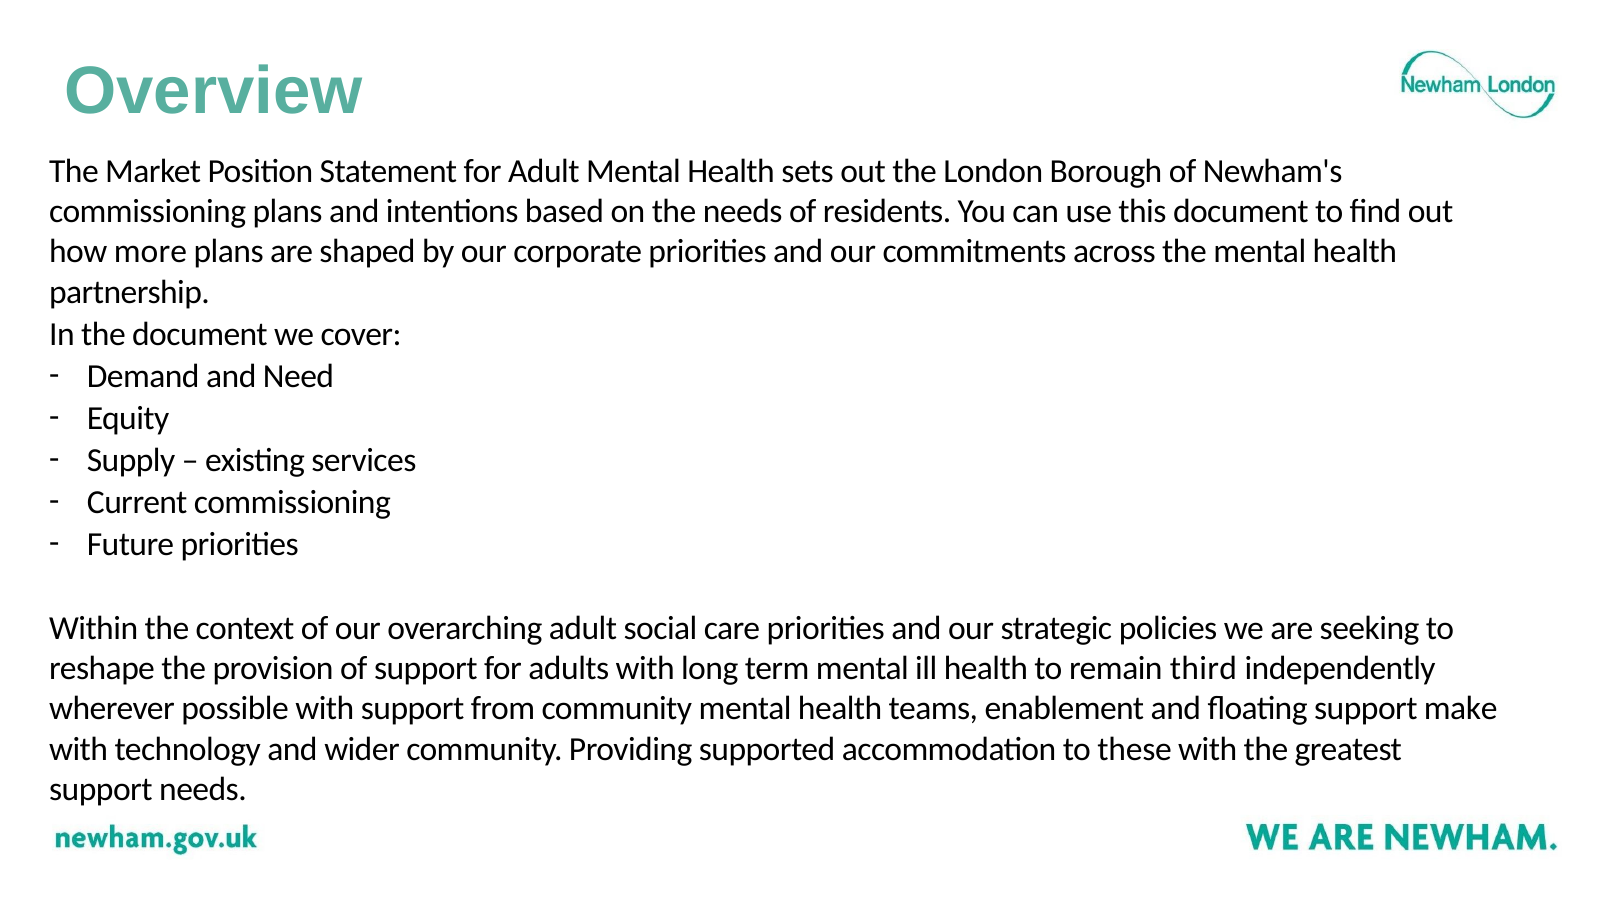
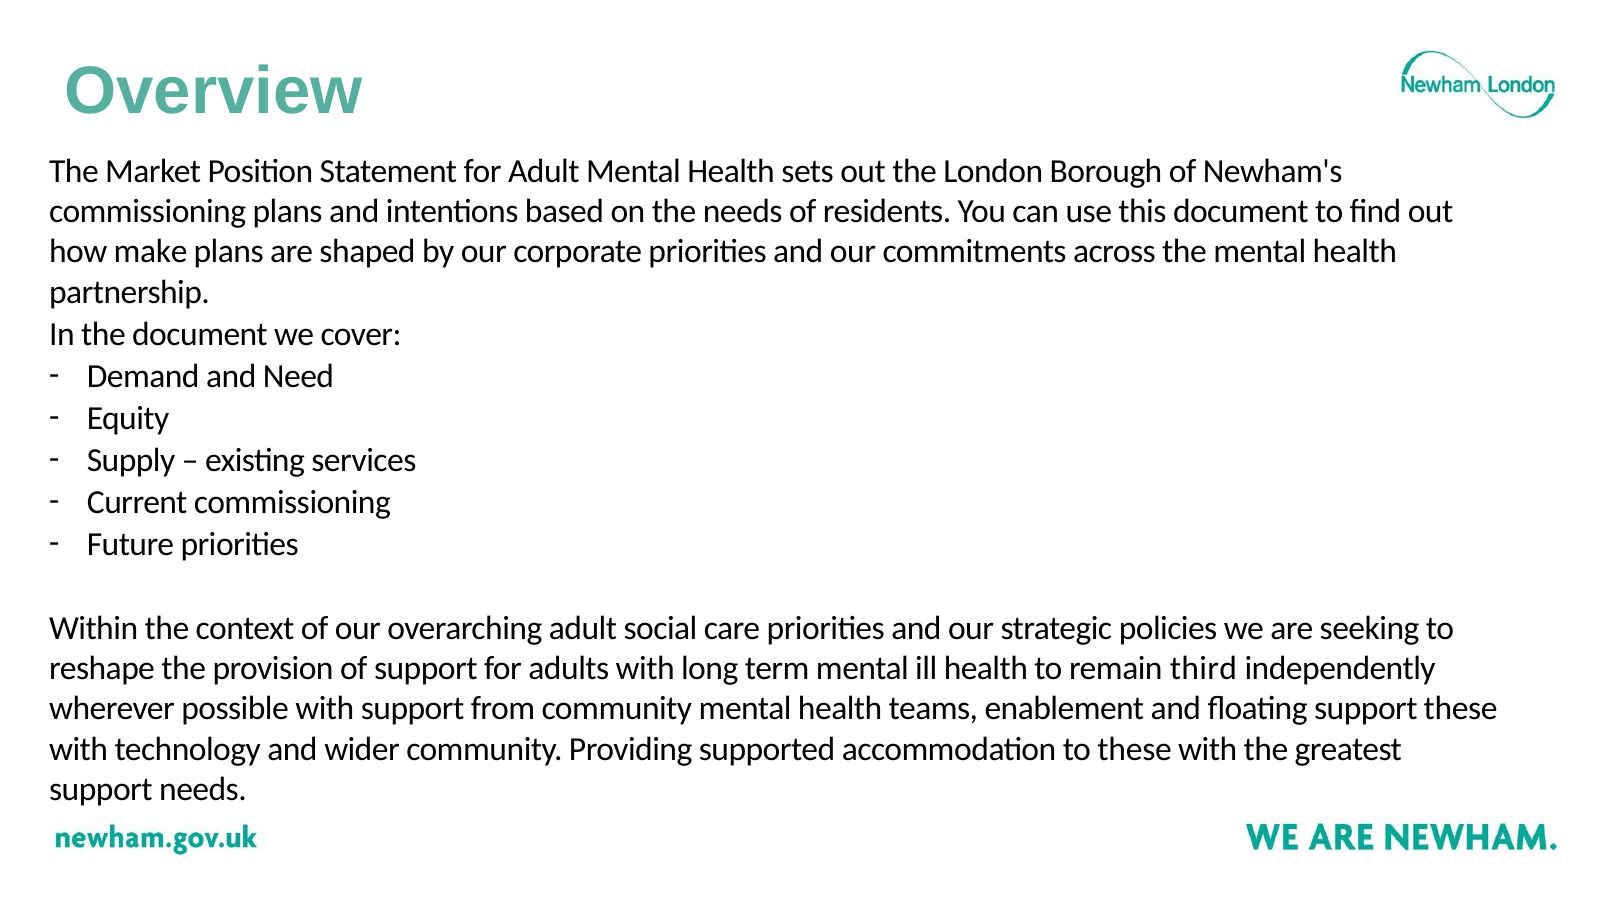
more: more -> make (151, 252)
support make: make -> these (1461, 709)
